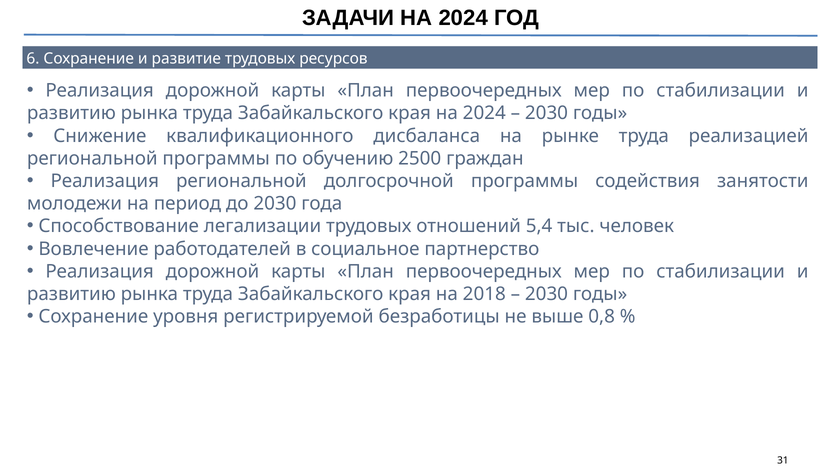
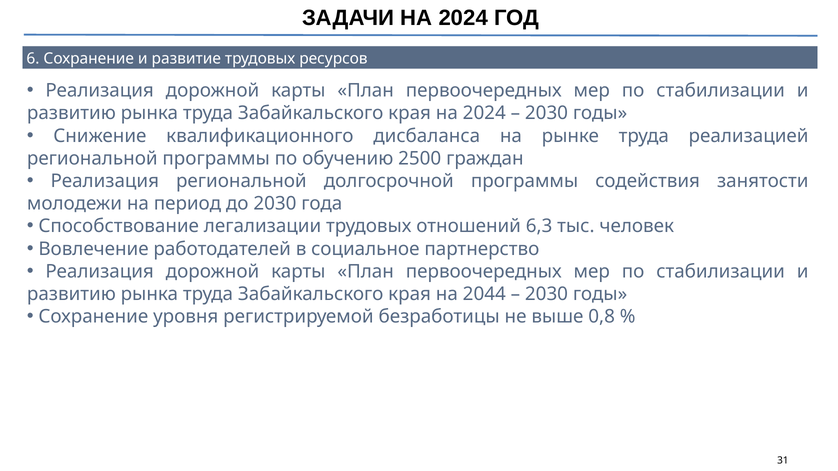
5,4: 5,4 -> 6,3 (539, 226)
2018: 2018 -> 2044 (484, 294)
